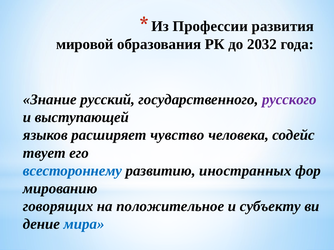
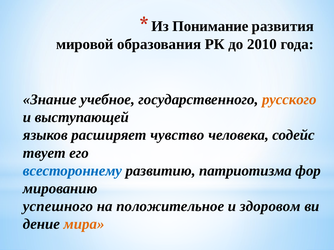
Профессии: Профессии -> Понимание (210, 26)
2032: 2032 -> 2010 (262, 44)
русский: русский -> учебное (108, 100)
русского colour: purple -> orange (289, 100)
иностранных: иностранных -> патриотизма (245, 171)
говорящих: говорящих -> успешного (58, 207)
субъекту: субъекту -> здоровом (270, 207)
мира colour: blue -> orange (84, 224)
